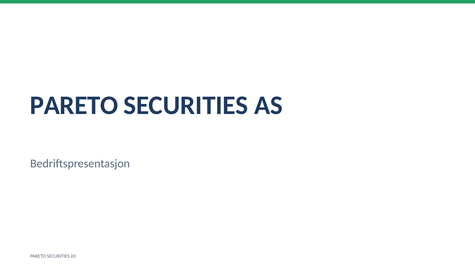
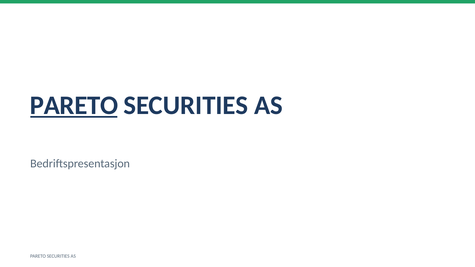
PARETO underline: none -> present (74, 105)
